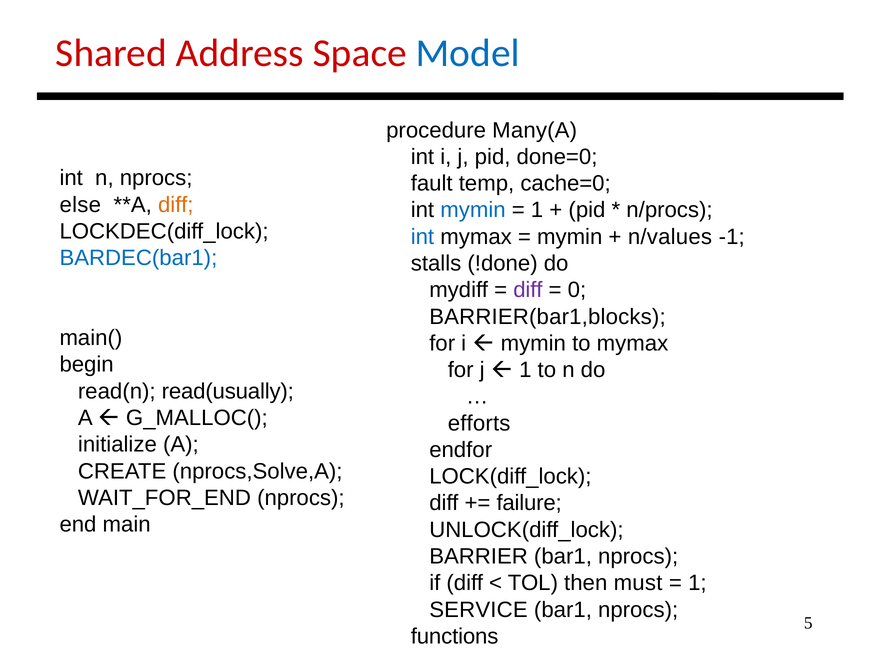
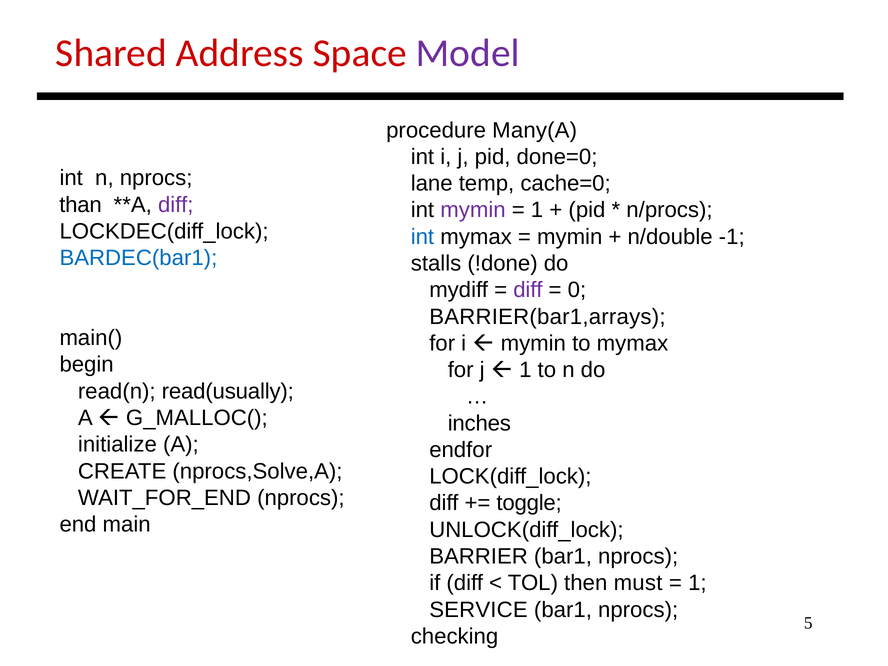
Model colour: blue -> purple (468, 53)
fault: fault -> lane (432, 183)
else: else -> than (81, 205)
diff colour: orange -> purple (176, 205)
mymin colour: blue -> purple (473, 210)
n/values: n/values -> n/double (670, 237)
BARRIER(bar1,blocks: BARRIER(bar1,blocks -> BARRIER(bar1,arrays (547, 317)
efforts: efforts -> inches (479, 423)
failure: failure -> toggle (529, 503)
functions: functions -> checking (455, 636)
